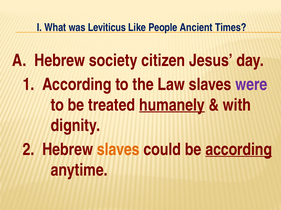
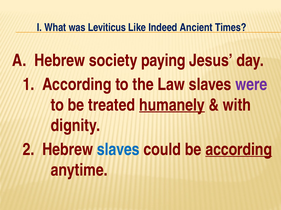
People: People -> Indeed (163, 28)
citizen: citizen -> paying (163, 61)
slaves colour: orange -> blue (118, 150)
